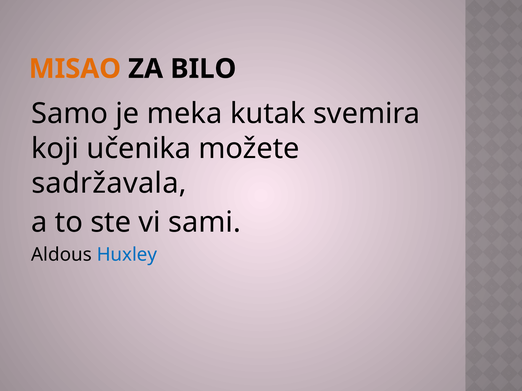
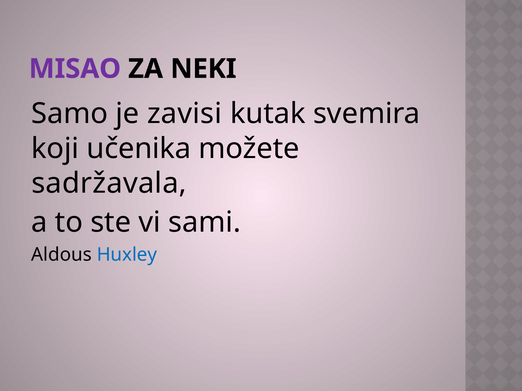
MISAO colour: orange -> purple (75, 69)
BILO: BILO -> NEKI (203, 69)
meka: meka -> zavisi (185, 114)
